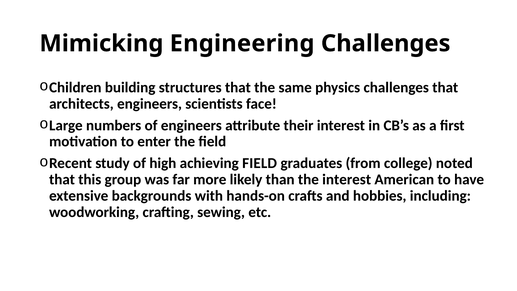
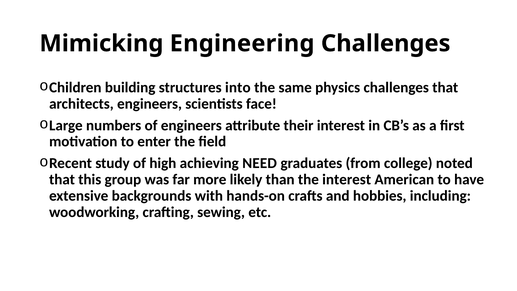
structures that: that -> into (238, 87)
achieving FIELD: FIELD -> NEED (260, 163)
